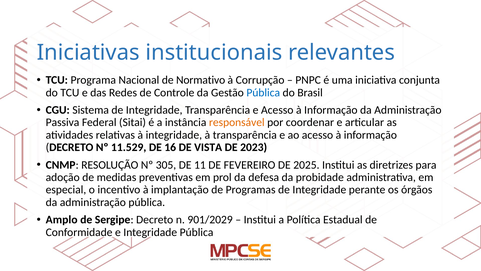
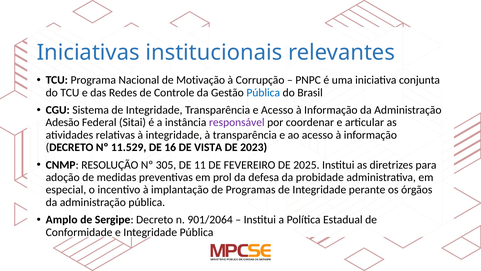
Normativo: Normativo -> Motivação (201, 80)
Passiva: Passiva -> Adesão (63, 122)
responsável colour: orange -> purple (237, 122)
901/2029: 901/2029 -> 901/2064 (210, 219)
